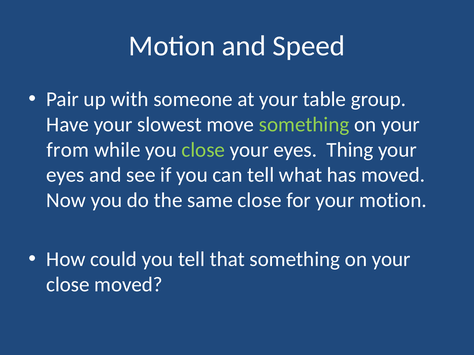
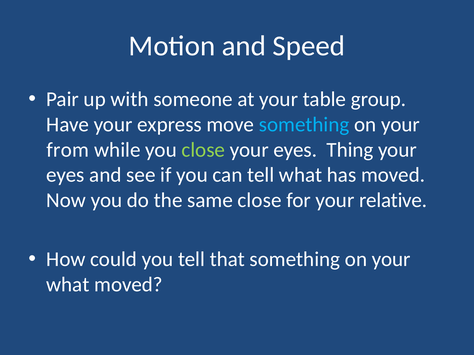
slowest: slowest -> express (170, 125)
something colour: light green -> light blue (304, 125)
your motion: motion -> relative (393, 201)
close: close -> what (68, 285)
